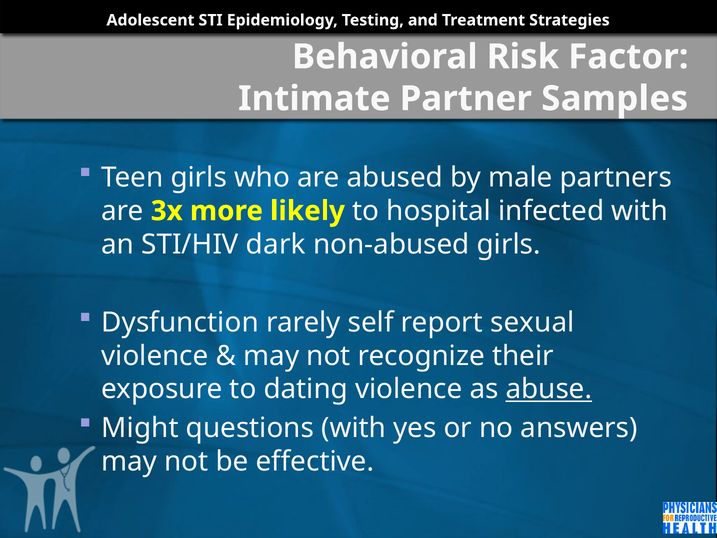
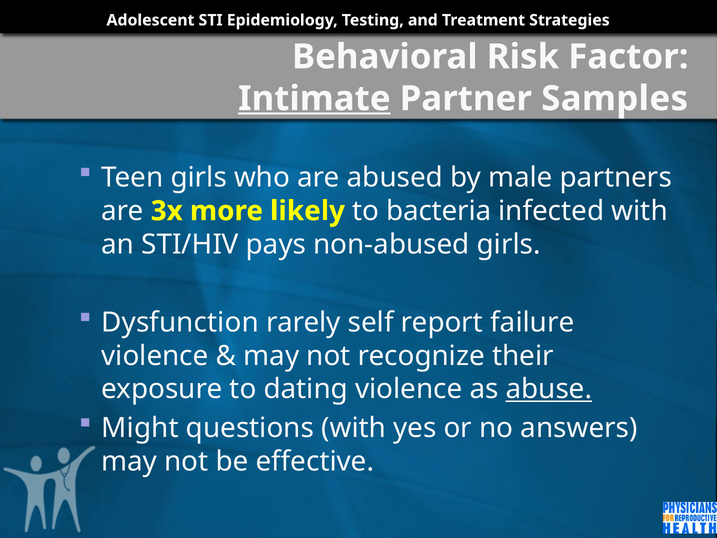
Intimate underline: none -> present (314, 99)
hospital: hospital -> bacteria (439, 211)
dark: dark -> pays (276, 244)
sexual: sexual -> failure (532, 322)
